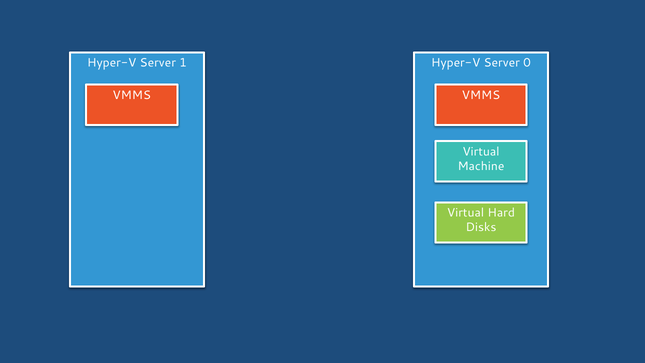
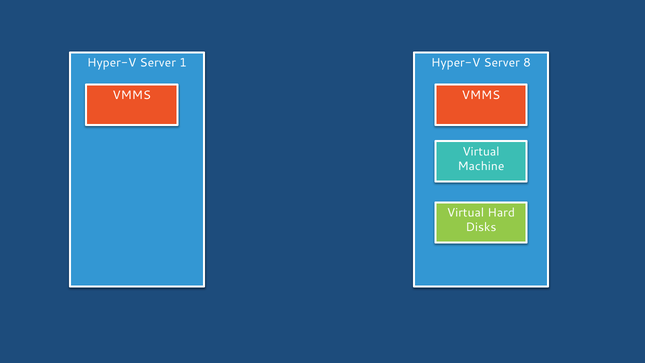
0: 0 -> 8 (527, 63)
